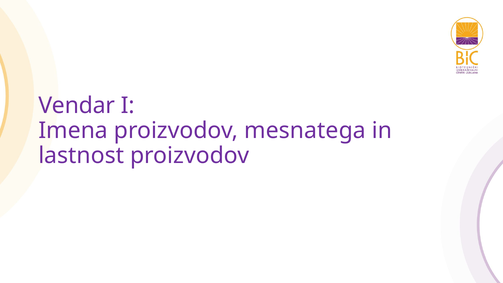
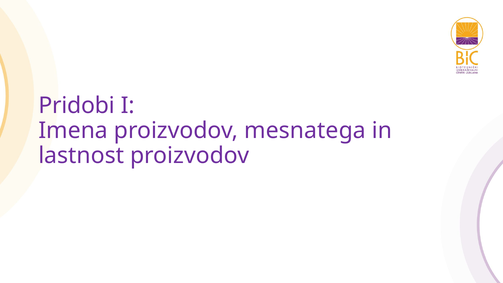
Vendar: Vendar -> Pridobi (77, 106)
